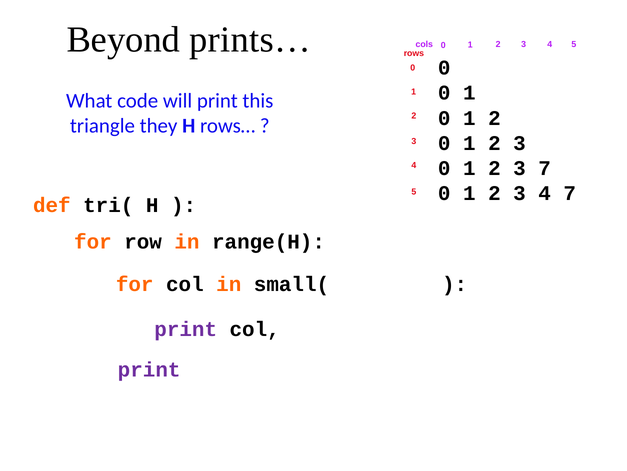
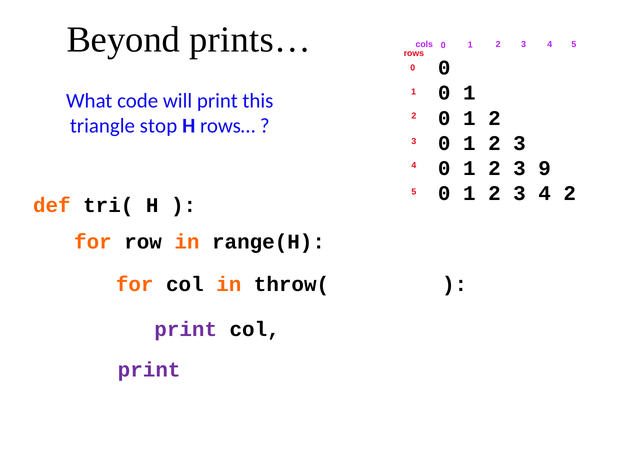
they: they -> stop (158, 126)
3 7: 7 -> 9 (545, 168)
4 7: 7 -> 2 (570, 193)
small(: small( -> throw( (291, 284)
